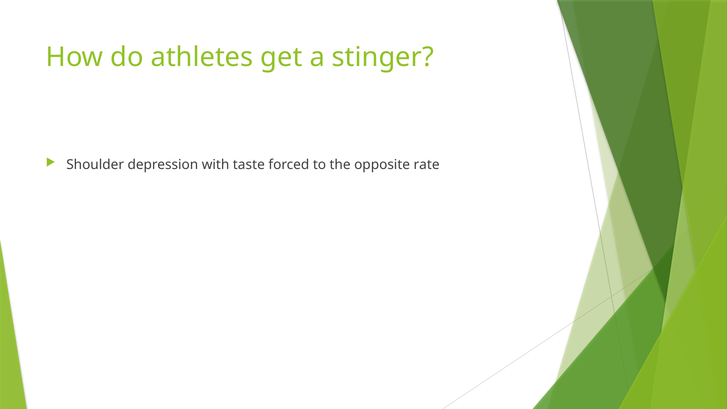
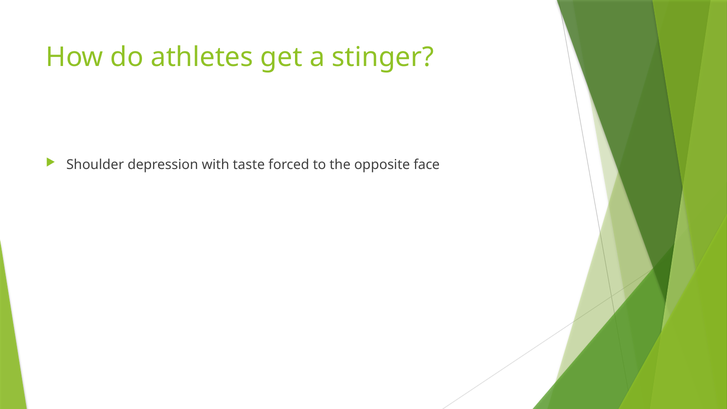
rate: rate -> face (427, 165)
